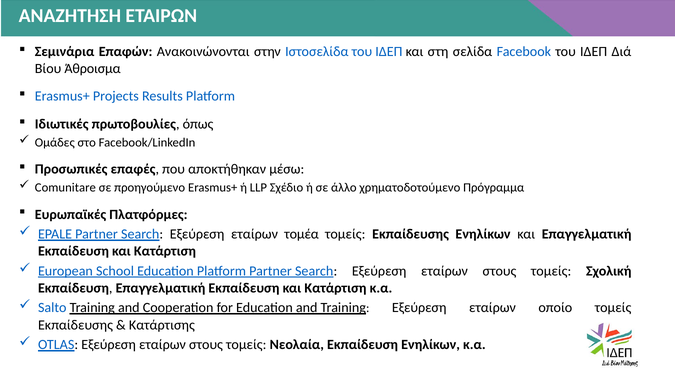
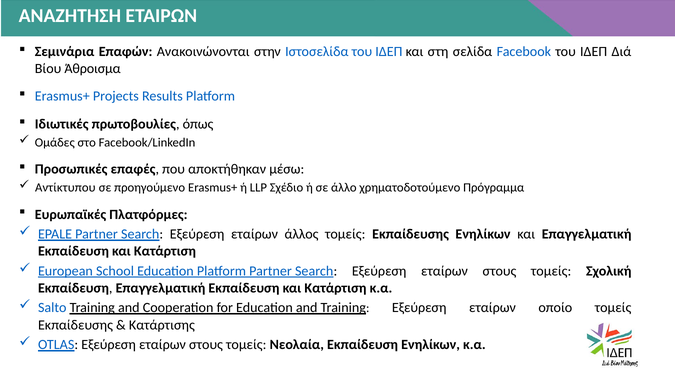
Comunitare: Comunitare -> Αντίκτυπου (65, 188)
τομέα: τομέα -> άλλος (302, 235)
